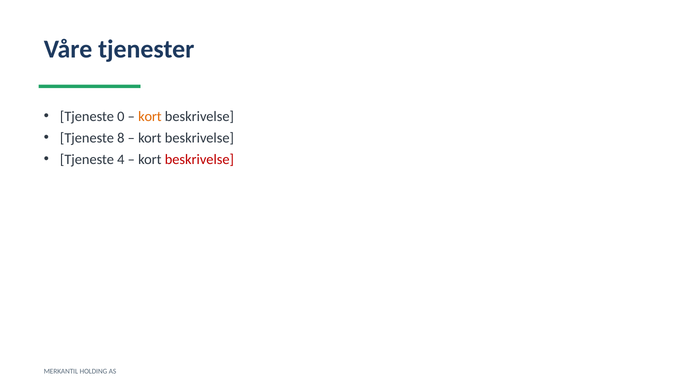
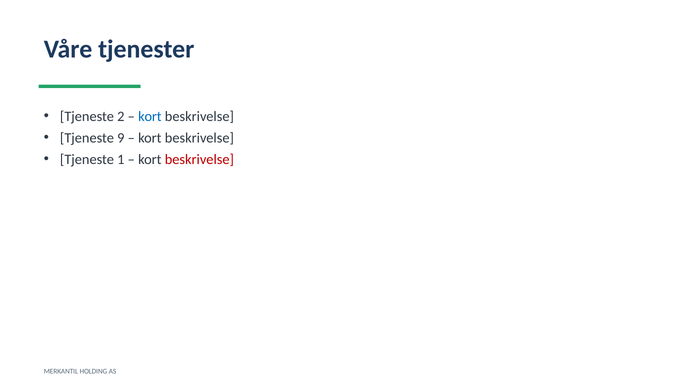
0: 0 -> 2 (121, 117)
kort colour: orange -> blue (150, 117)
8: 8 -> 9 (121, 138)
4: 4 -> 1 (121, 160)
